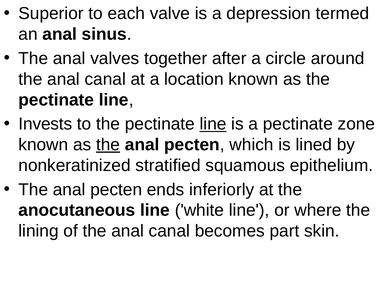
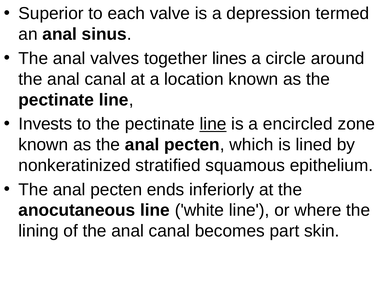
after: after -> lines (229, 58)
a pectinate: pectinate -> encircled (298, 124)
the underline: present -> none (108, 145)
